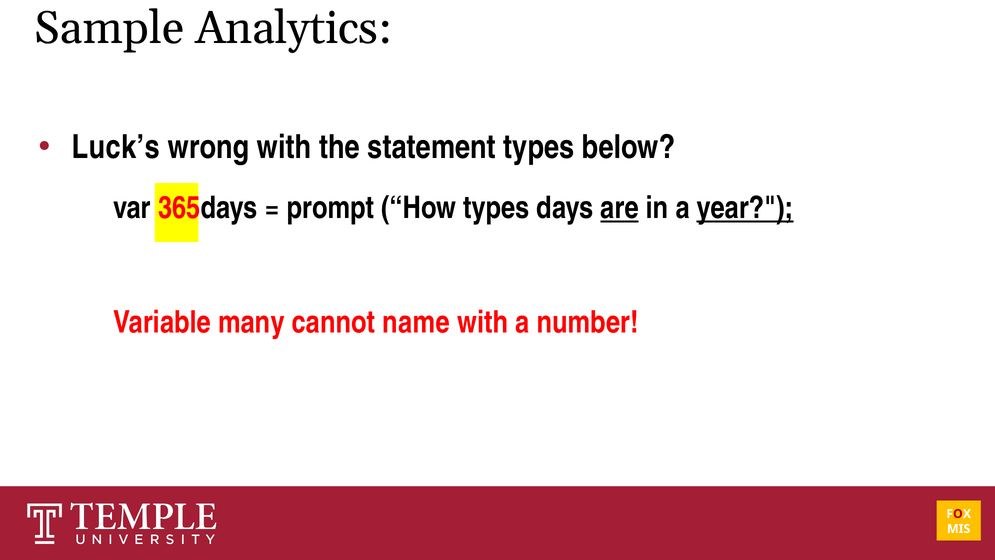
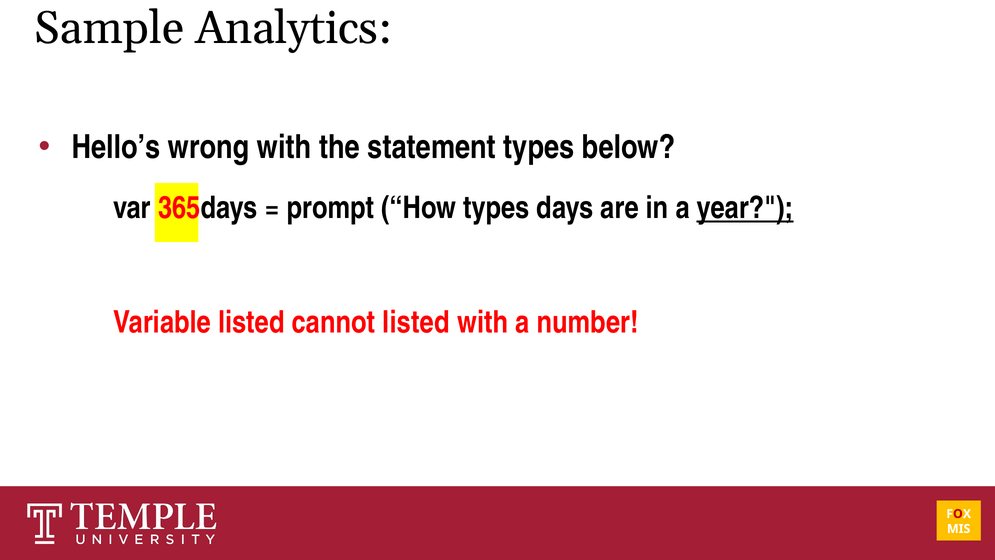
Luck’s: Luck’s -> Hello’s (116, 147)
are underline: present -> none (620, 208)
Variable many: many -> listed (251, 322)
cannot name: name -> listed (416, 322)
